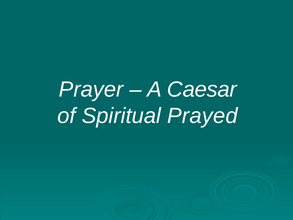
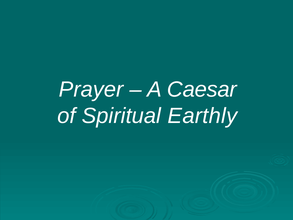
Prayed: Prayed -> Earthly (202, 116)
